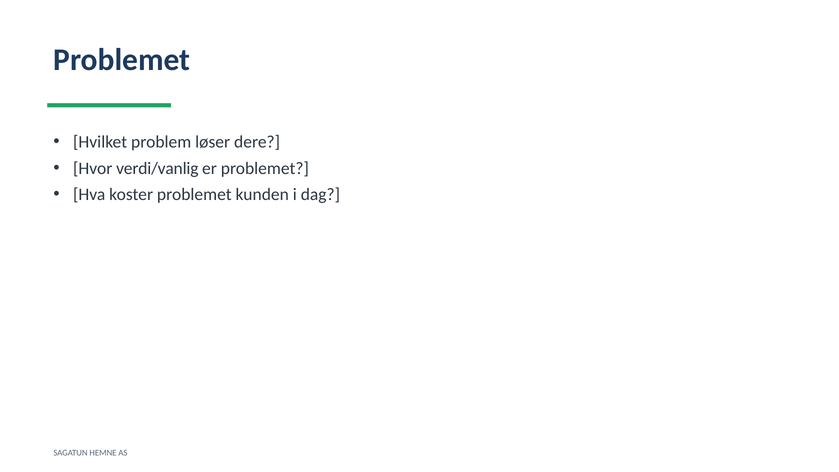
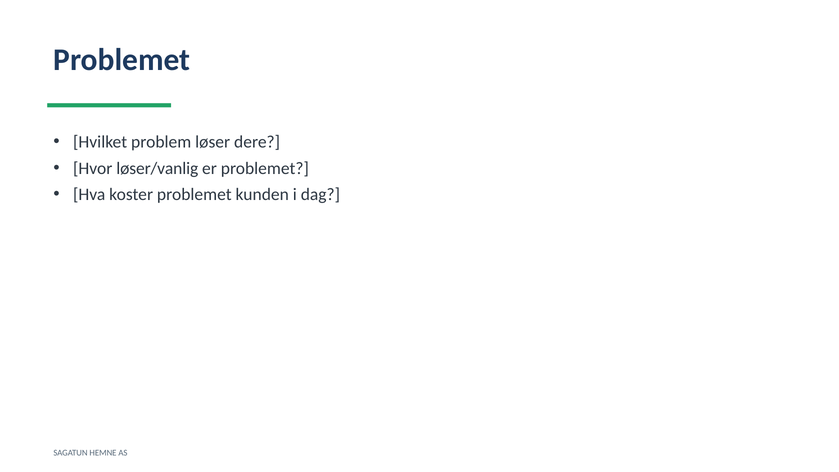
verdi/vanlig: verdi/vanlig -> løser/vanlig (157, 168)
